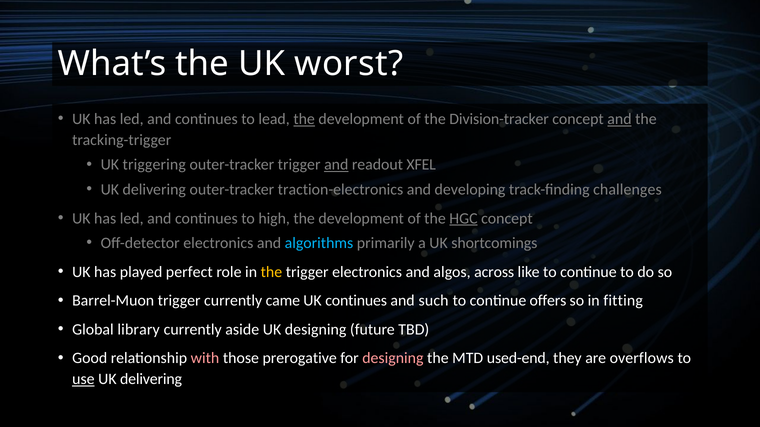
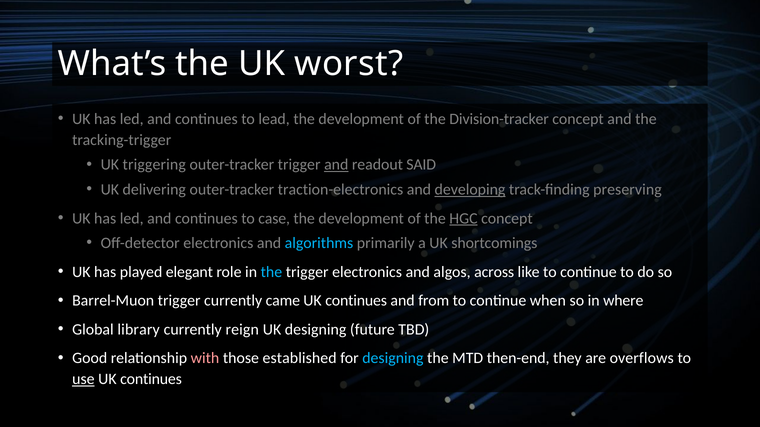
the underline: present -> none (304, 119)
and underline: present -> none (619, 119)
XFEL: XFEL -> SAID (421, 165)
developing underline: none -> present (470, 190)
challenges: challenges -> preserving (627, 190)
high: high -> case (274, 219)
perfect: perfect -> elegant (189, 272)
the colour: yellow -> light blue (271, 272)
such: such -> from (434, 301)
offers: offers -> when (548, 301)
fitting: fitting -> where (623, 301)
aside: aside -> reign (242, 330)
prerogative: prerogative -> established (300, 359)
designing colour: pink -> light blue (393, 359)
used-end: used-end -> then-end (518, 359)
delivering: delivering -> continues (151, 380)
